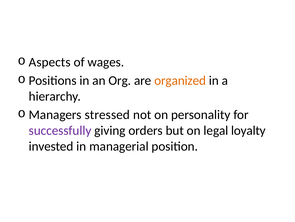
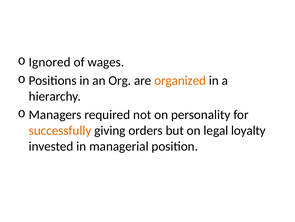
Aspects: Aspects -> Ignored (50, 62)
stressed: stressed -> required (107, 114)
successfully colour: purple -> orange (60, 130)
